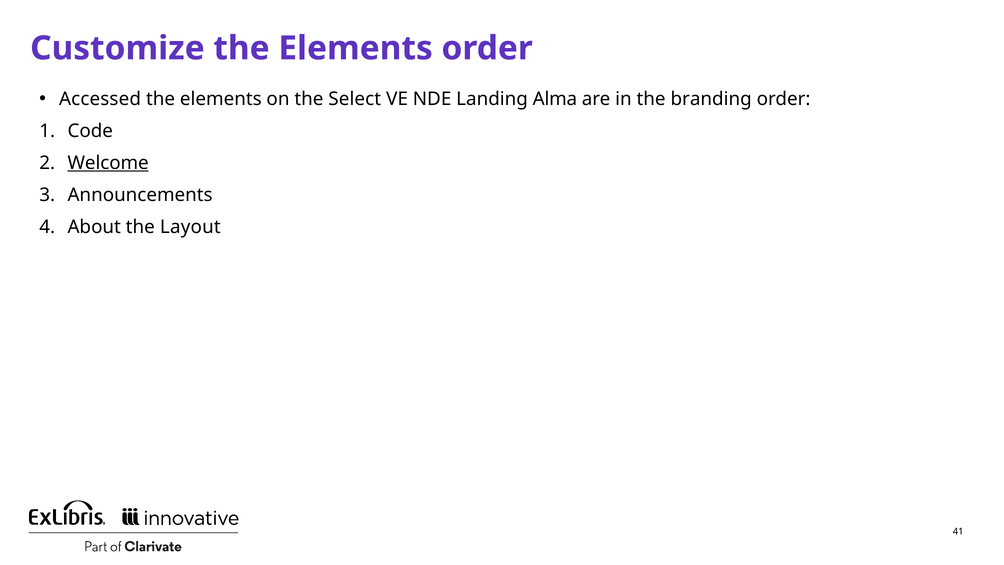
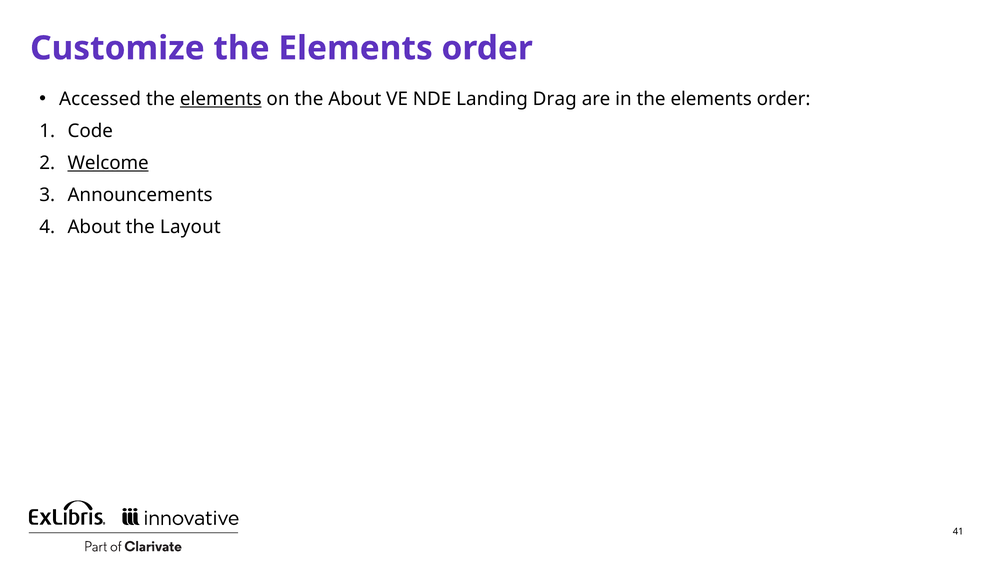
elements underline: none -> present (221, 99)
the Select: Select -> About (355, 99)
Alma: Alma -> Drag (555, 99)
in the branding: branding -> elements (711, 99)
